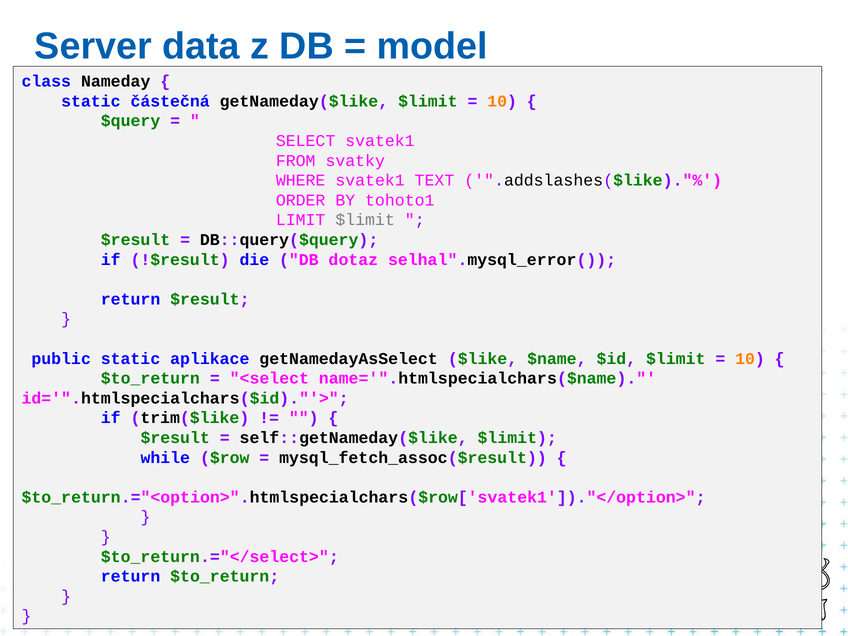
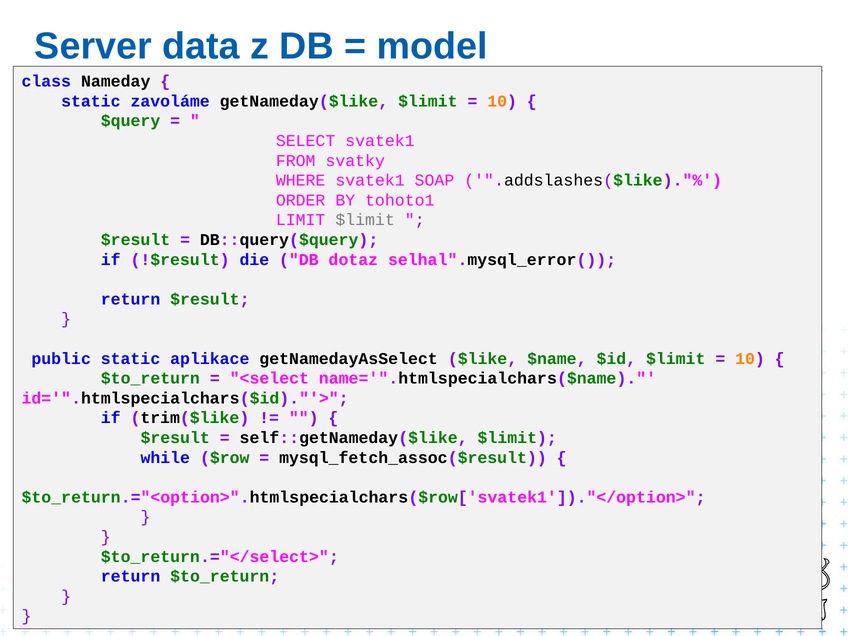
částečná: částečná -> zavoláme (170, 101)
TEXT: TEXT -> SOAP (434, 180)
